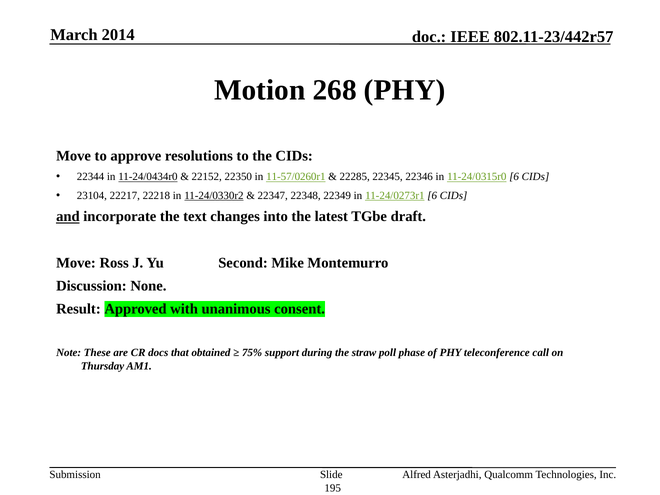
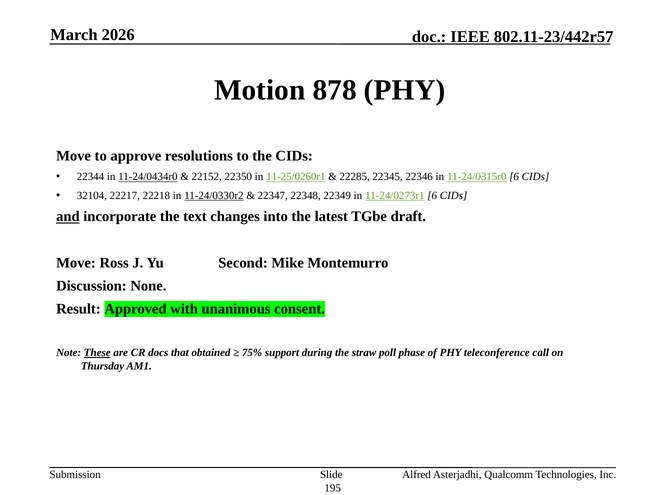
2014: 2014 -> 2026 (118, 35)
268: 268 -> 878 (335, 90)
11-57/0260r1: 11-57/0260r1 -> 11-25/0260r1 (296, 177)
23104: 23104 -> 32104 (92, 195)
These underline: none -> present (97, 353)
